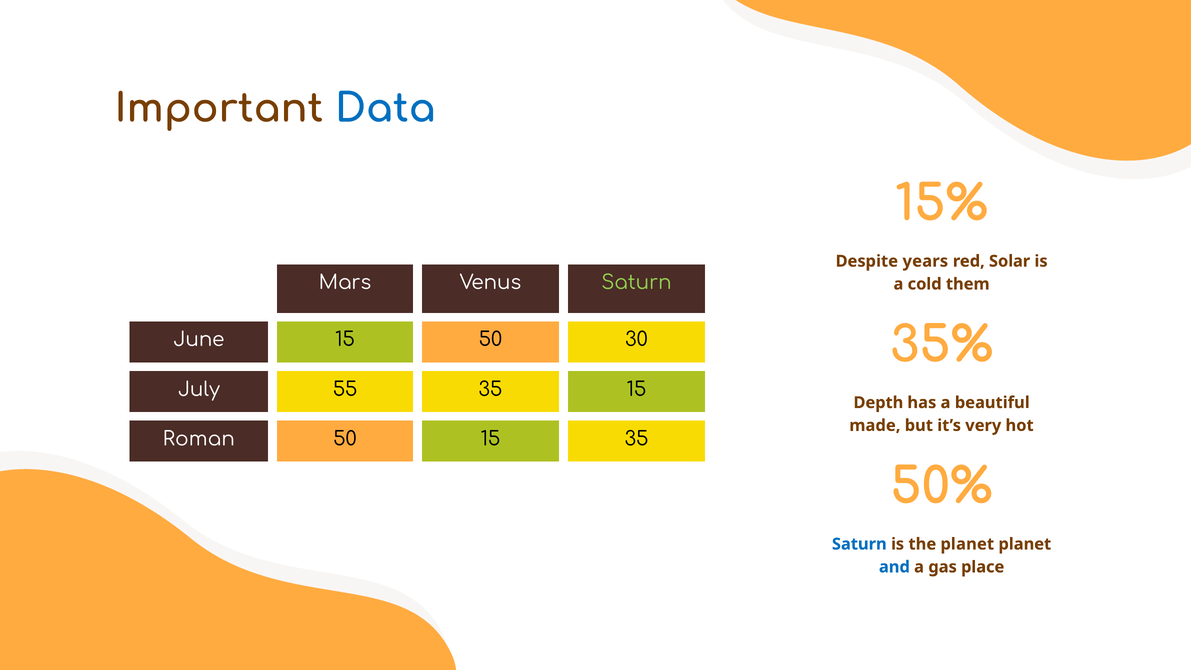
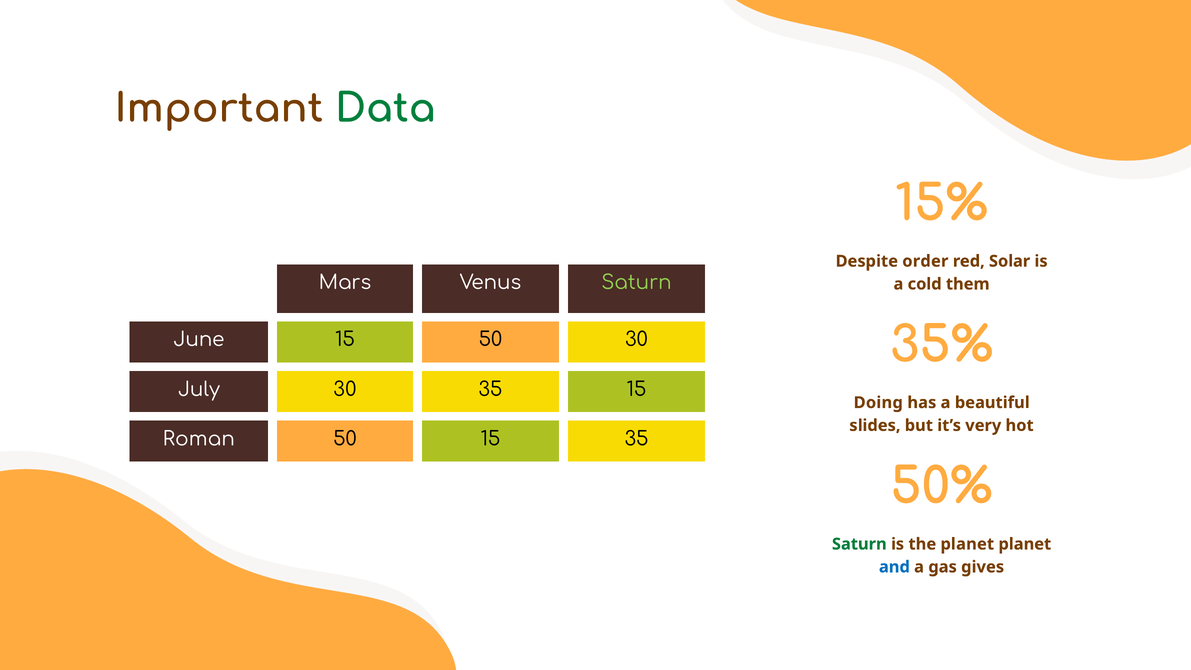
Data colour: blue -> green (385, 109)
years: years -> order (925, 261)
July 55: 55 -> 30 (345, 390)
Depth: Depth -> Doing (878, 403)
made: made -> slides (875, 425)
Saturn colour: blue -> green (859, 544)
place: place -> gives (983, 567)
